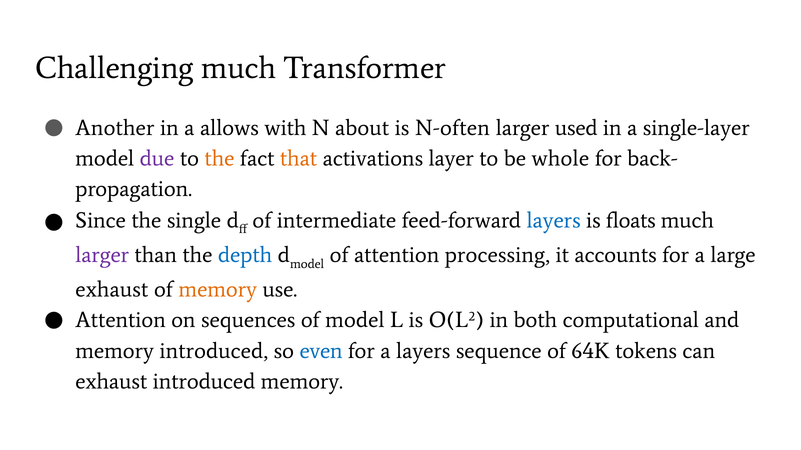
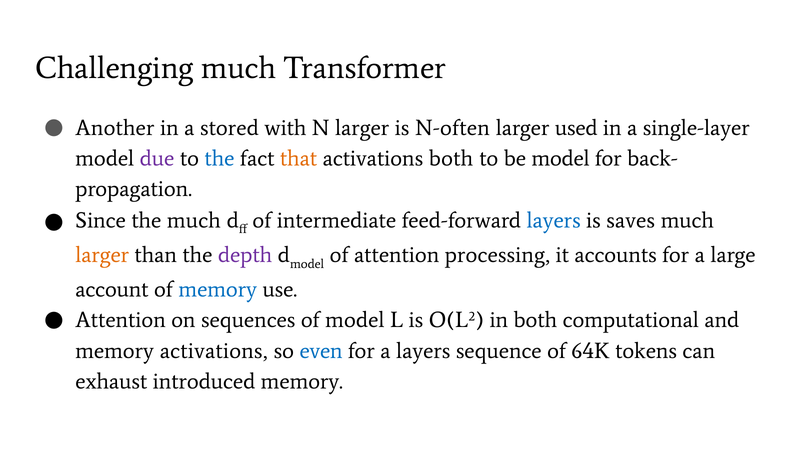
allows: allows -> stored (229, 128)
N about: about -> larger (362, 128)
the colour: orange -> blue (219, 159)
activations layer: layer -> both (451, 159)
be whole: whole -> model (561, 159)
the single: single -> much (194, 221)
floats: floats -> saves (631, 221)
larger colour: purple -> orange (102, 255)
depth colour: blue -> purple (245, 255)
exhaust: exhaust -> account (112, 290)
memory colour: orange -> blue (218, 290)
memory introduced: introduced -> activations (214, 351)
